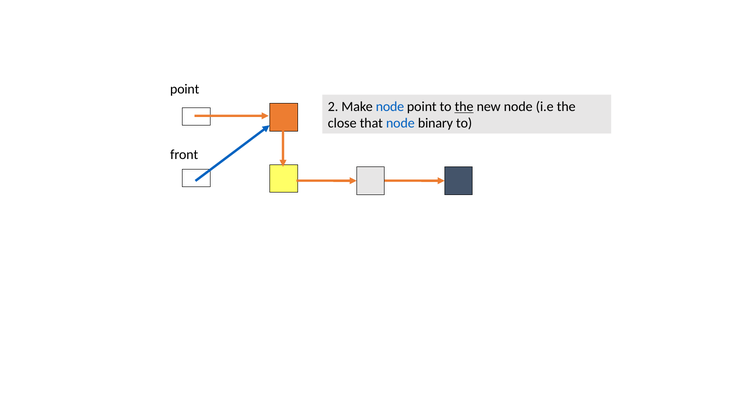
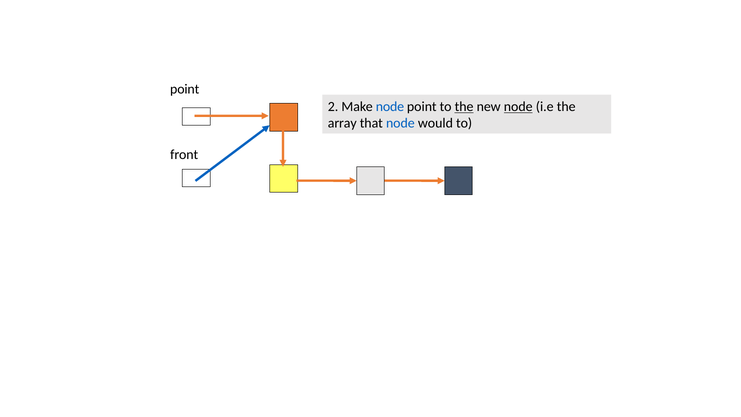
node underline: none -> present (518, 107)
close: close -> array (342, 123)
binary: binary -> would (435, 123)
